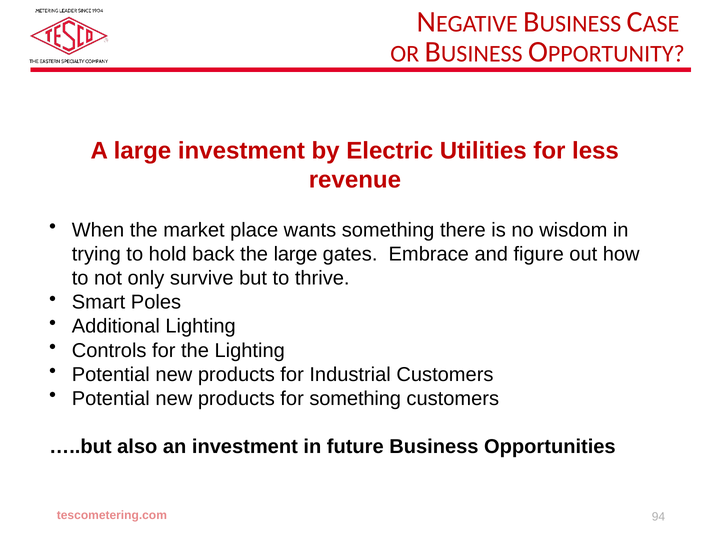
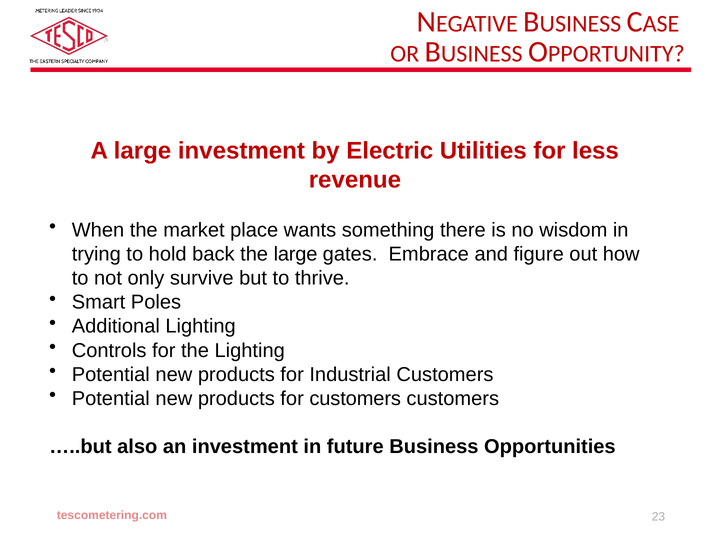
for something: something -> customers (355, 399)
94: 94 -> 23 (658, 517)
